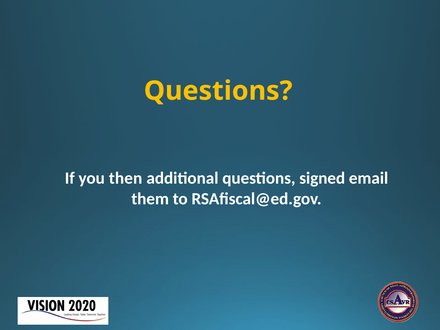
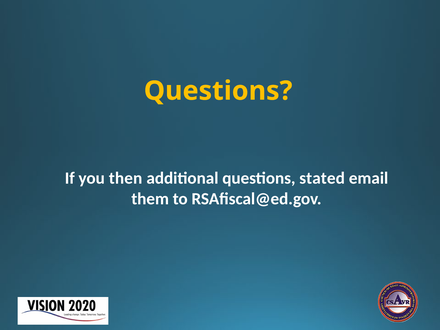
signed: signed -> stated (322, 178)
